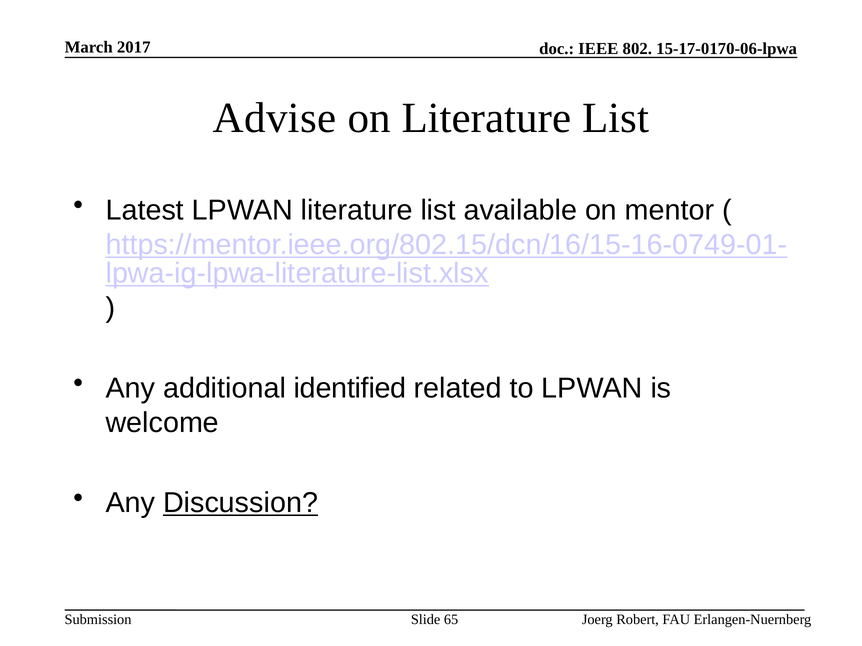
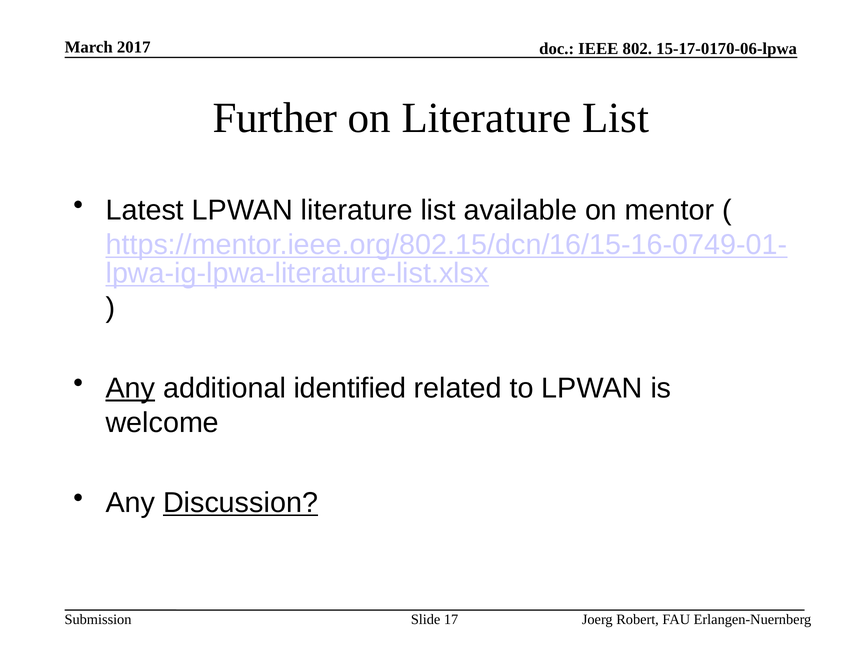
Advise: Advise -> Further (275, 118)
Any underline: none -> present (130, 388)
65: 65 -> 17 (451, 620)
